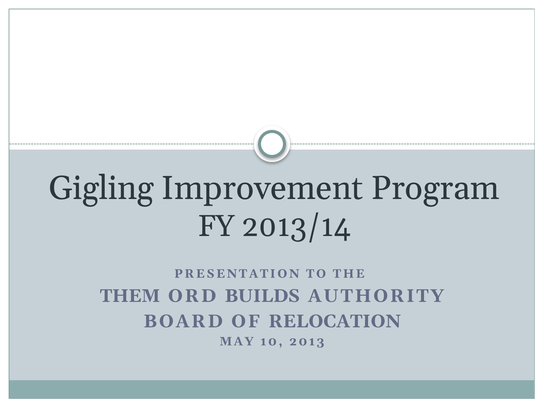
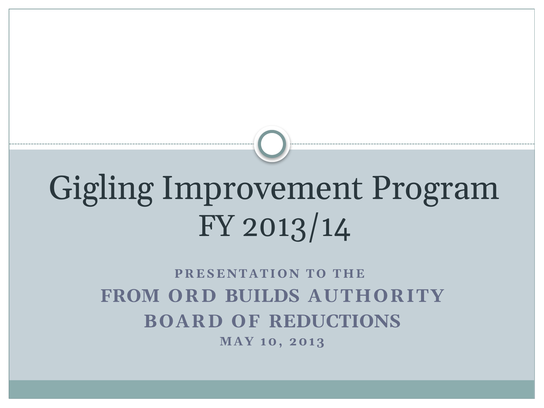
THEM: THEM -> FROM (130, 296)
RELOCATION: RELOCATION -> REDUCTIONS (335, 321)
